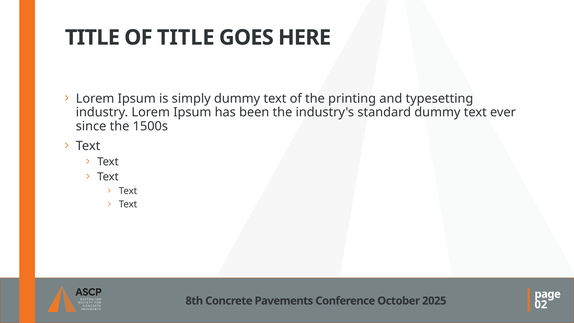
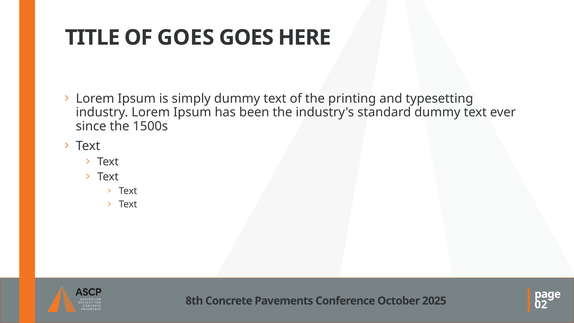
OF TITLE: TITLE -> GOES (186, 38)
